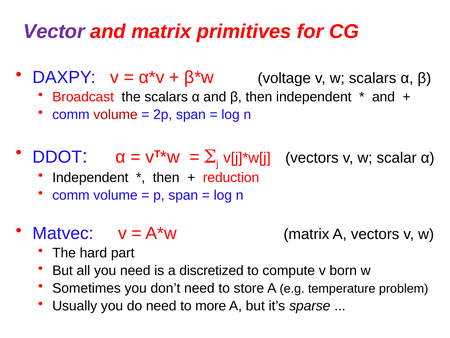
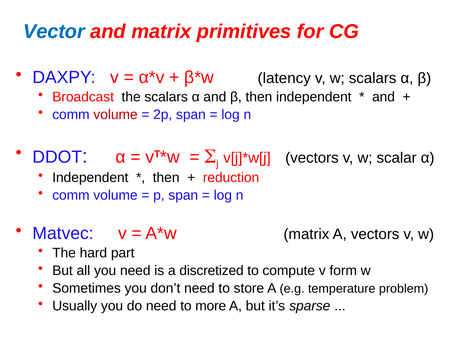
Vector colour: purple -> blue (54, 31)
voltage: voltage -> latency (284, 78)
born: born -> form (343, 270)
